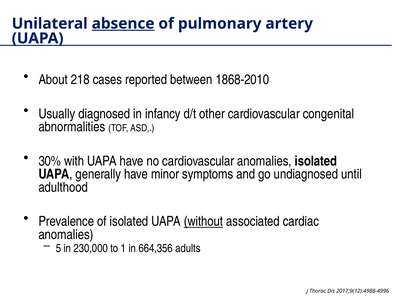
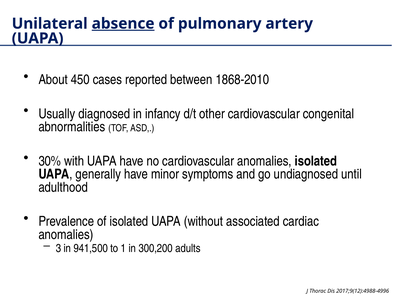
218: 218 -> 450 (80, 80)
without underline: present -> none (203, 222)
5: 5 -> 3 (58, 249)
230,000: 230,000 -> 941,500 (91, 249)
664,356: 664,356 -> 300,200 (156, 249)
